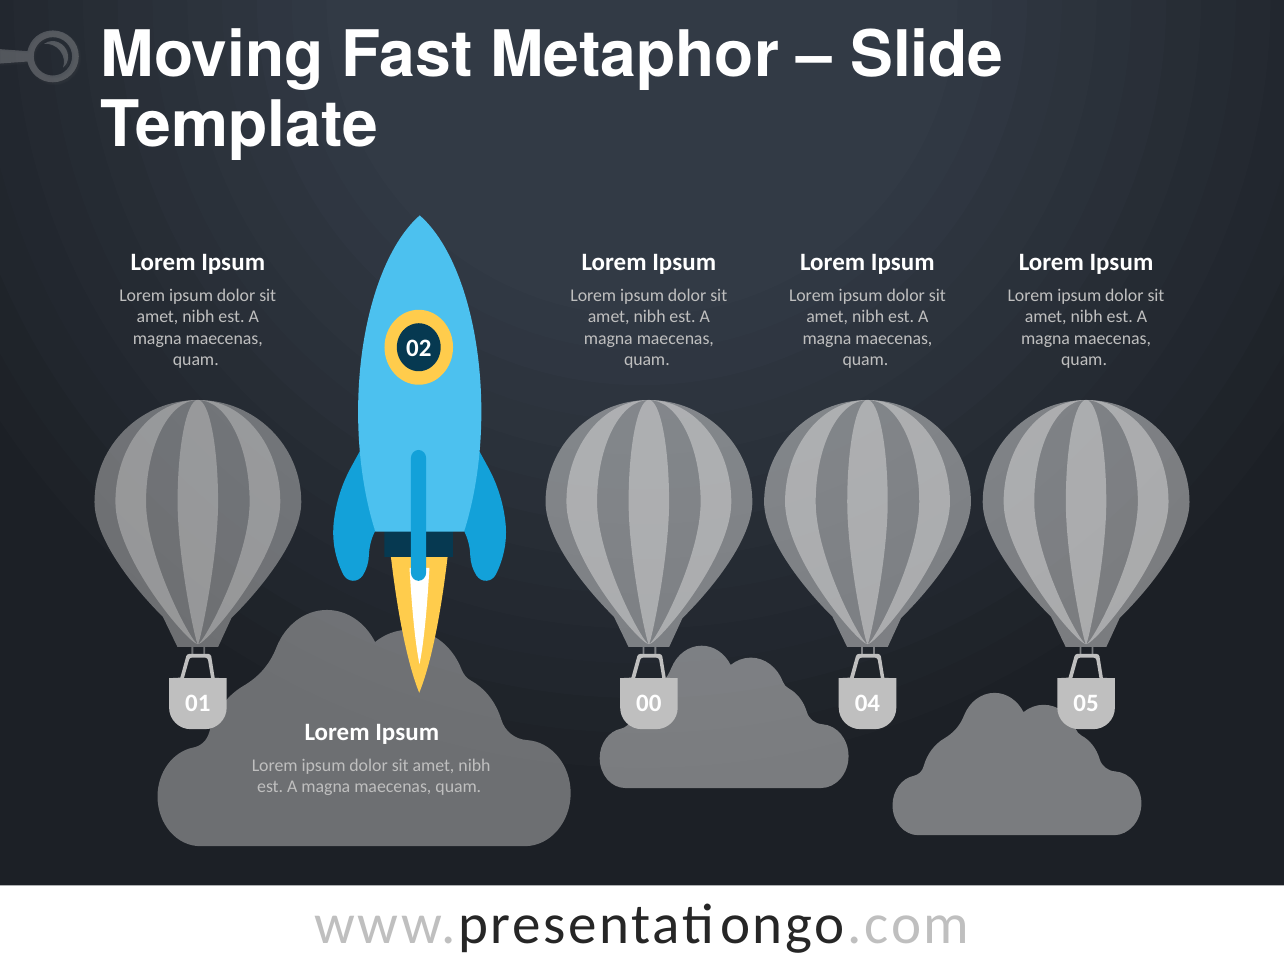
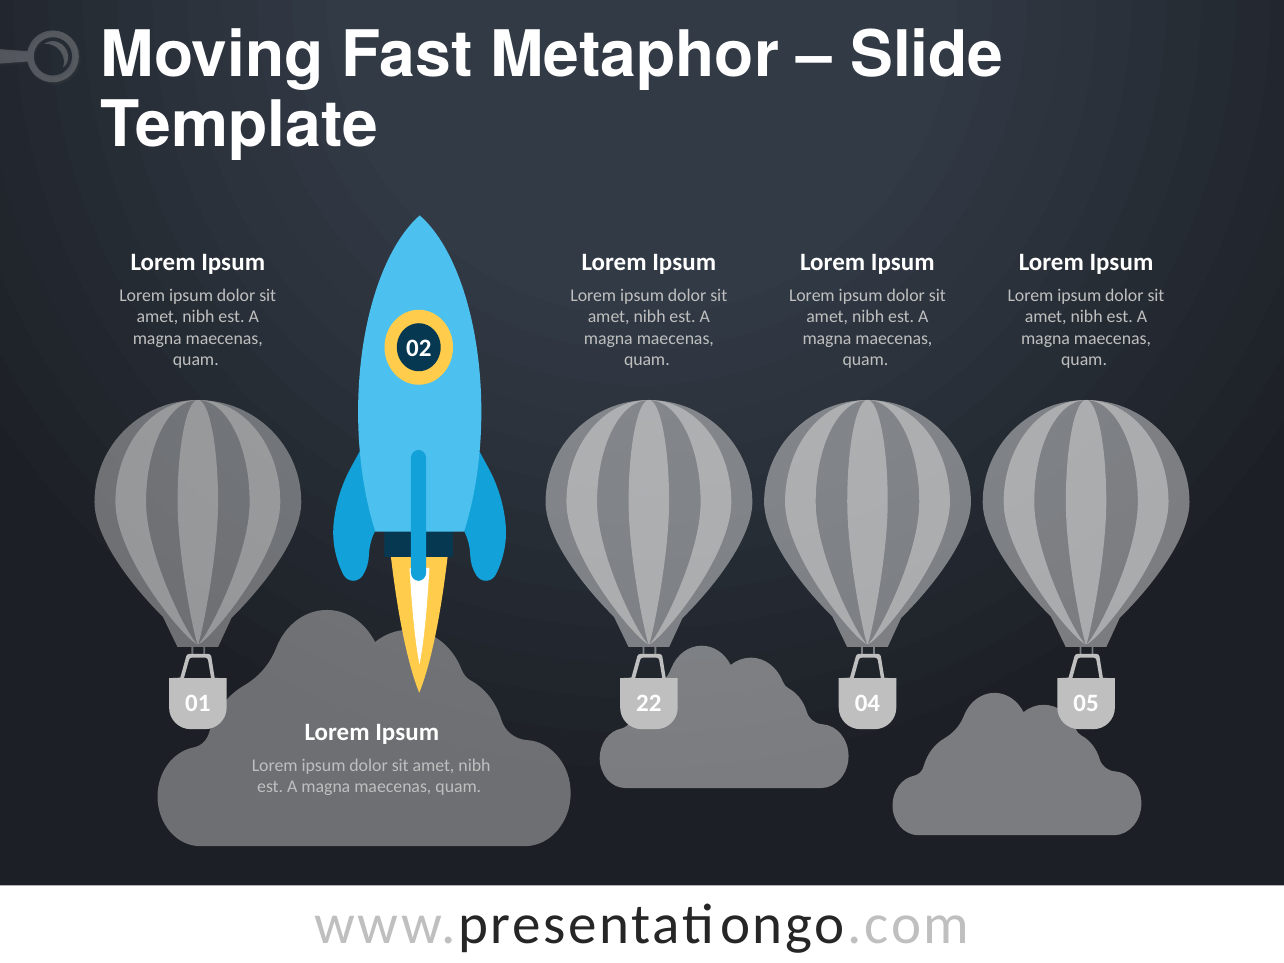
00: 00 -> 22 (649, 703)
